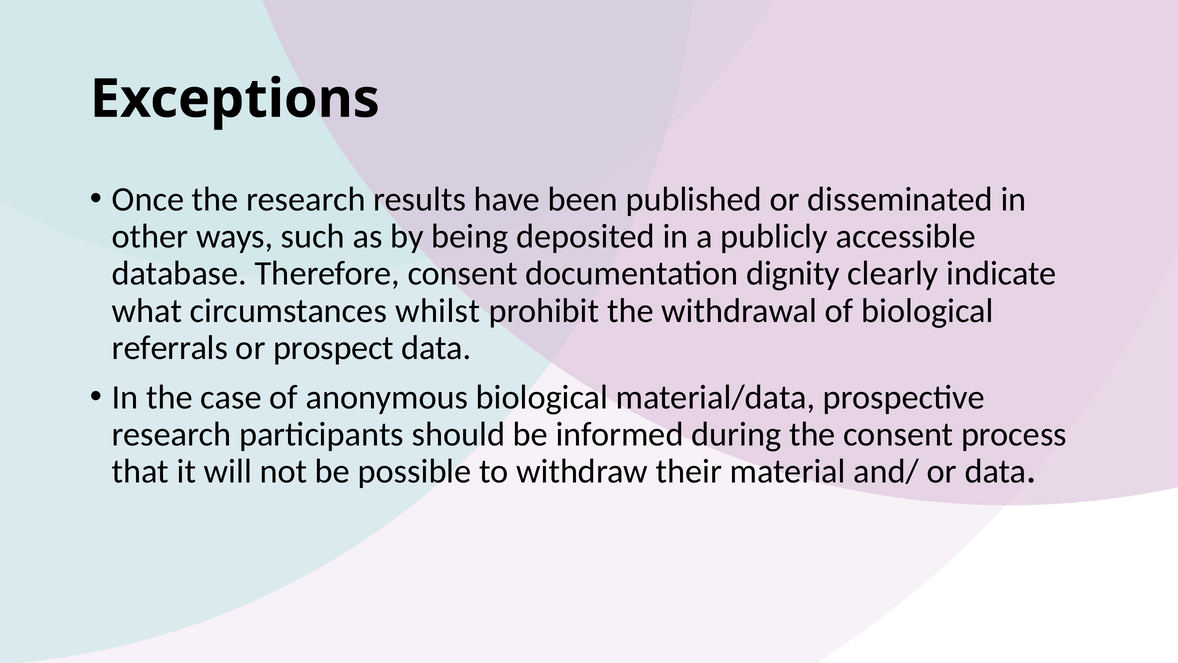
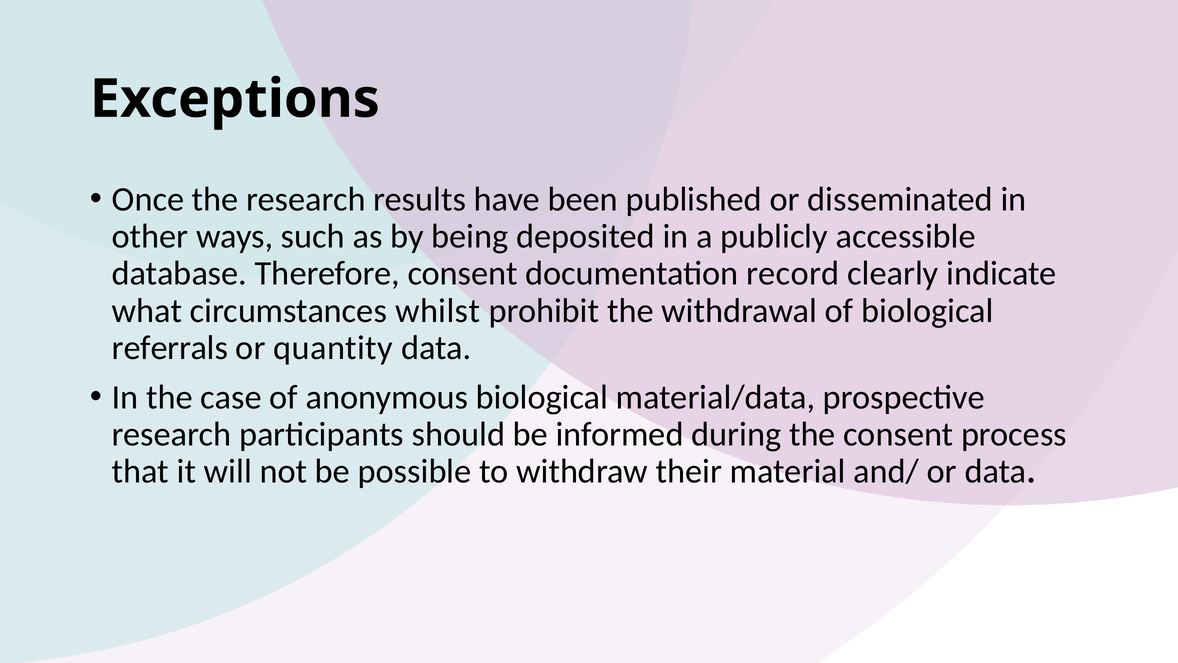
dignity: dignity -> record (793, 273)
prospect: prospect -> quantity (333, 348)
